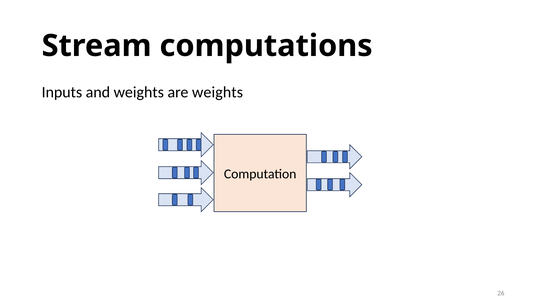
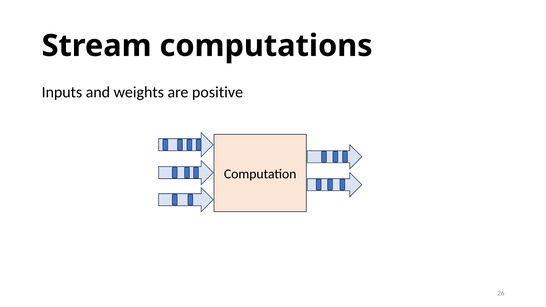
are weights: weights -> positive (218, 92)
